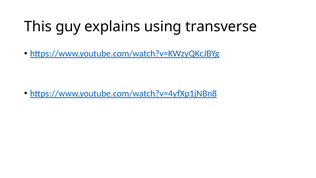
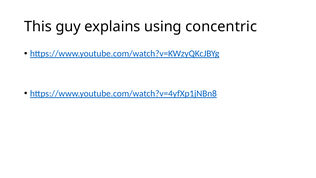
transverse: transverse -> concentric (221, 27)
